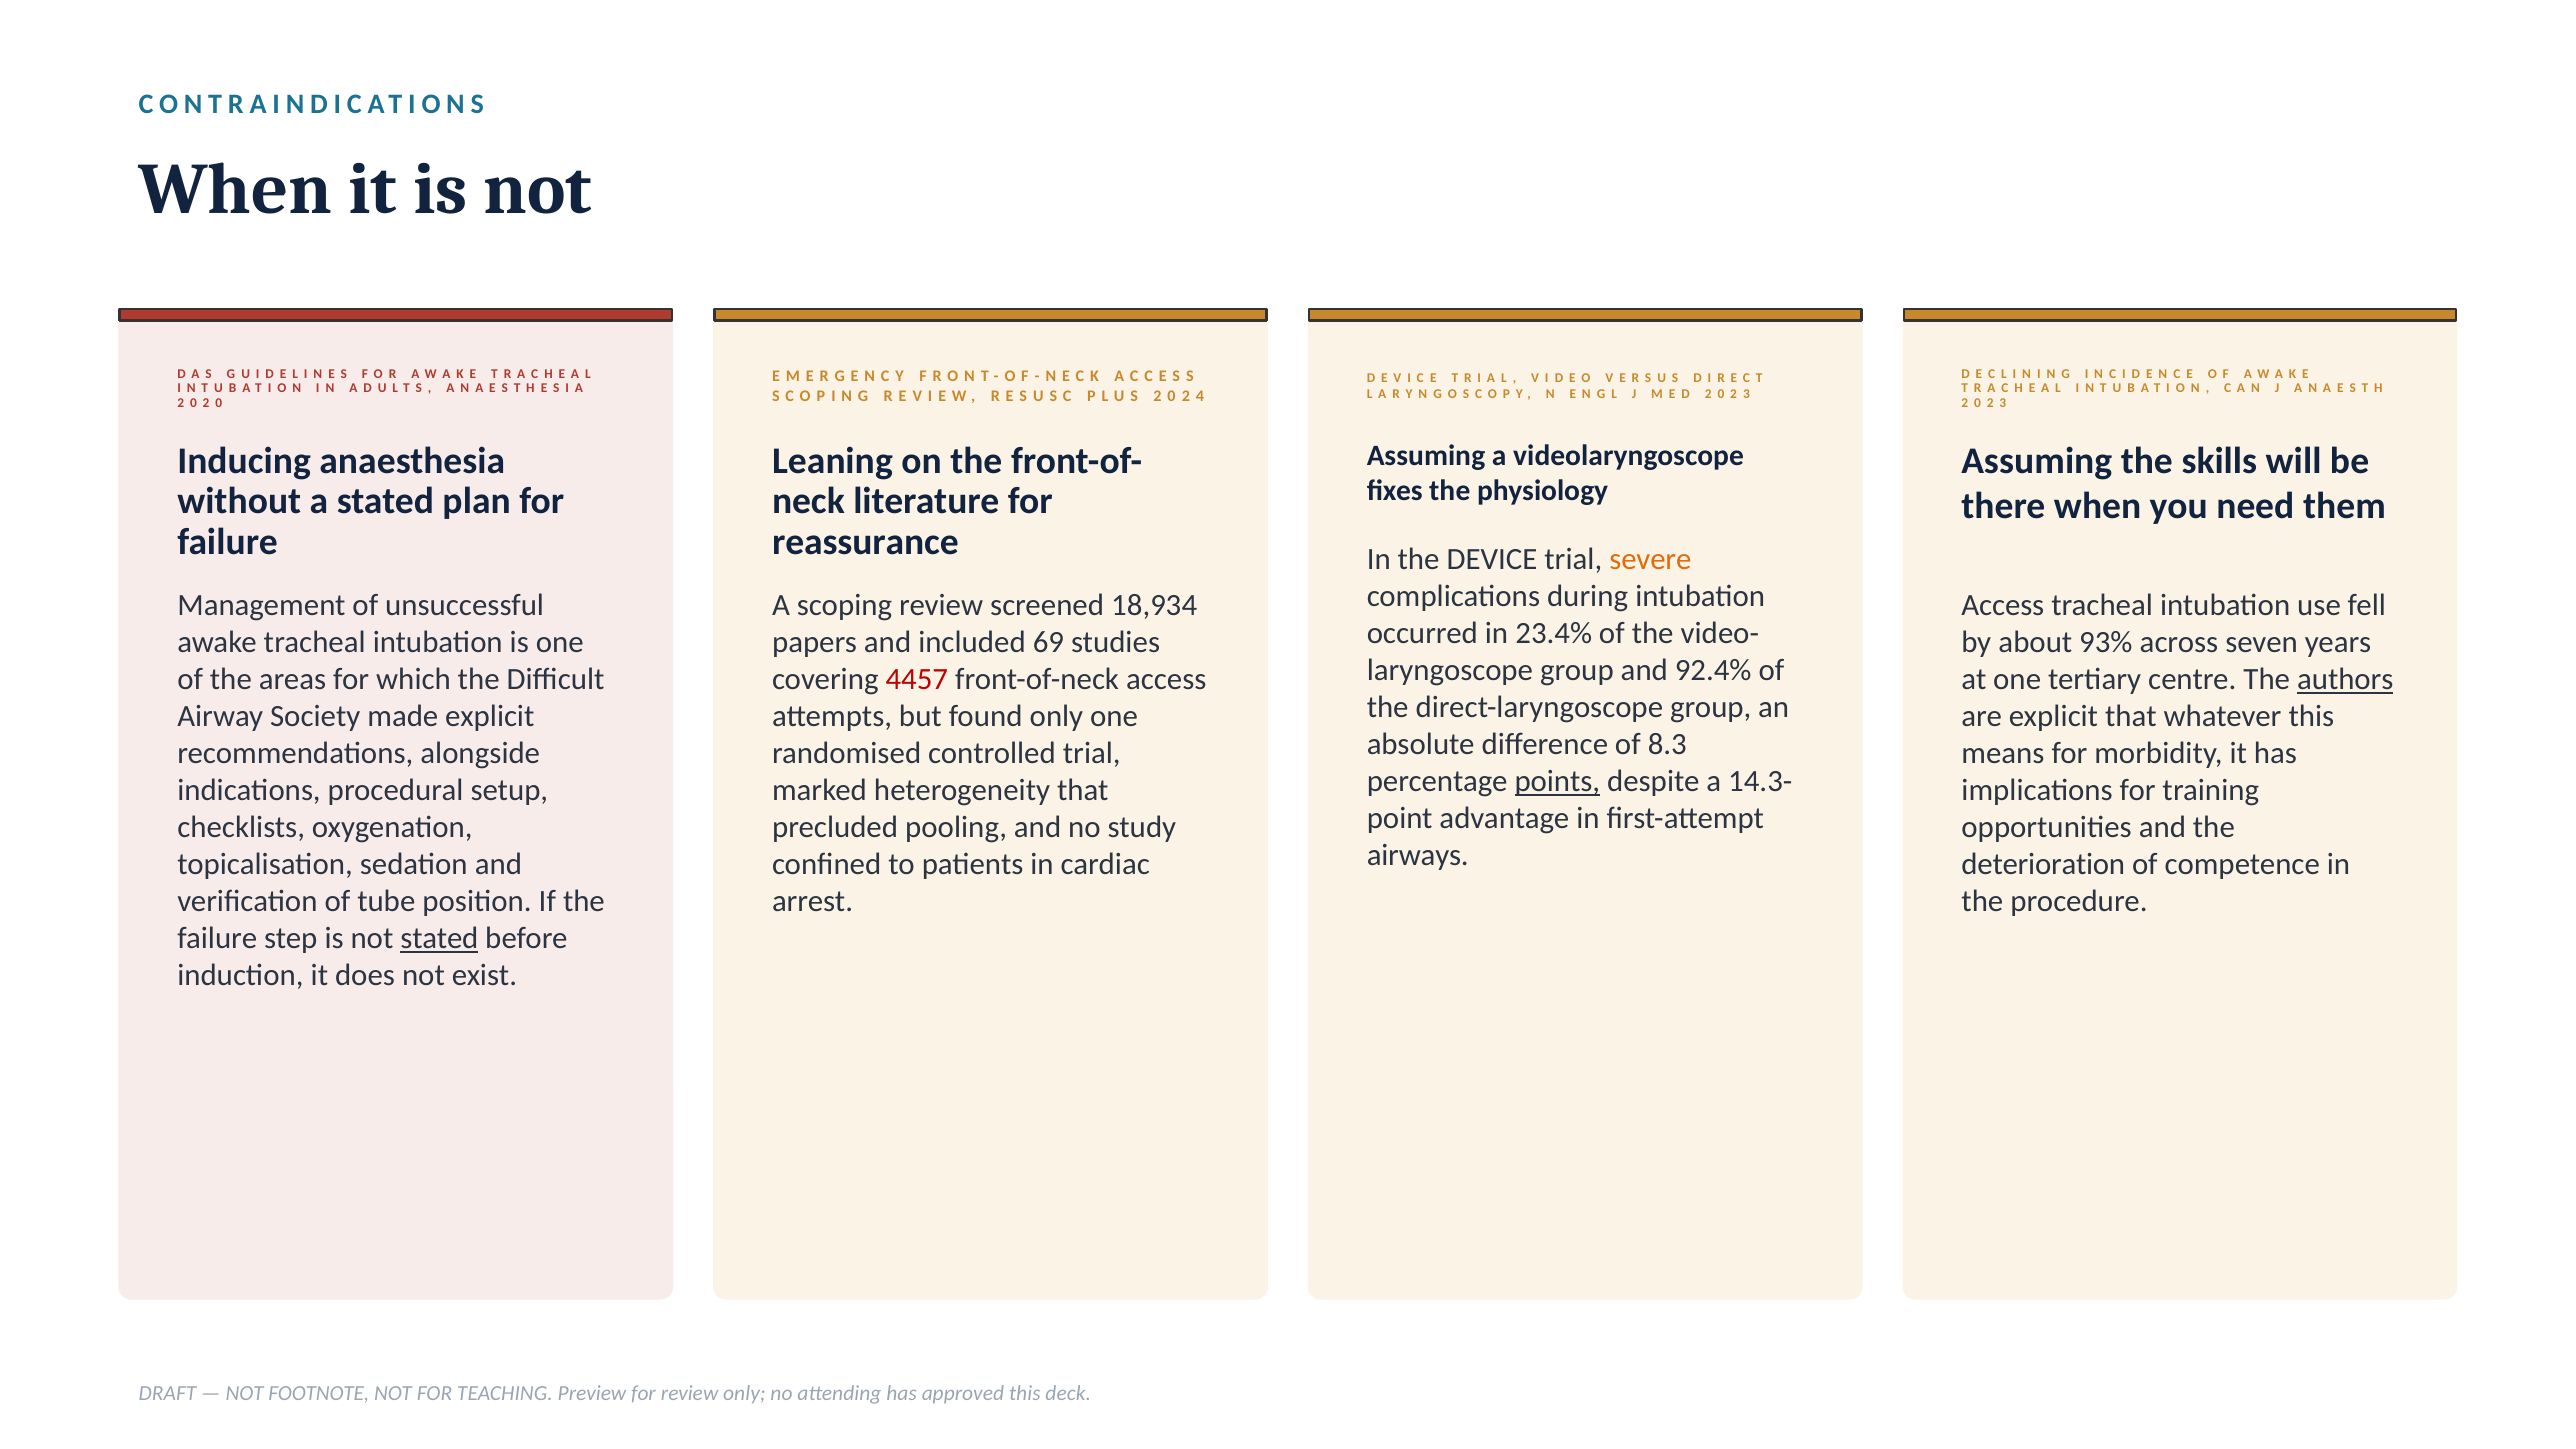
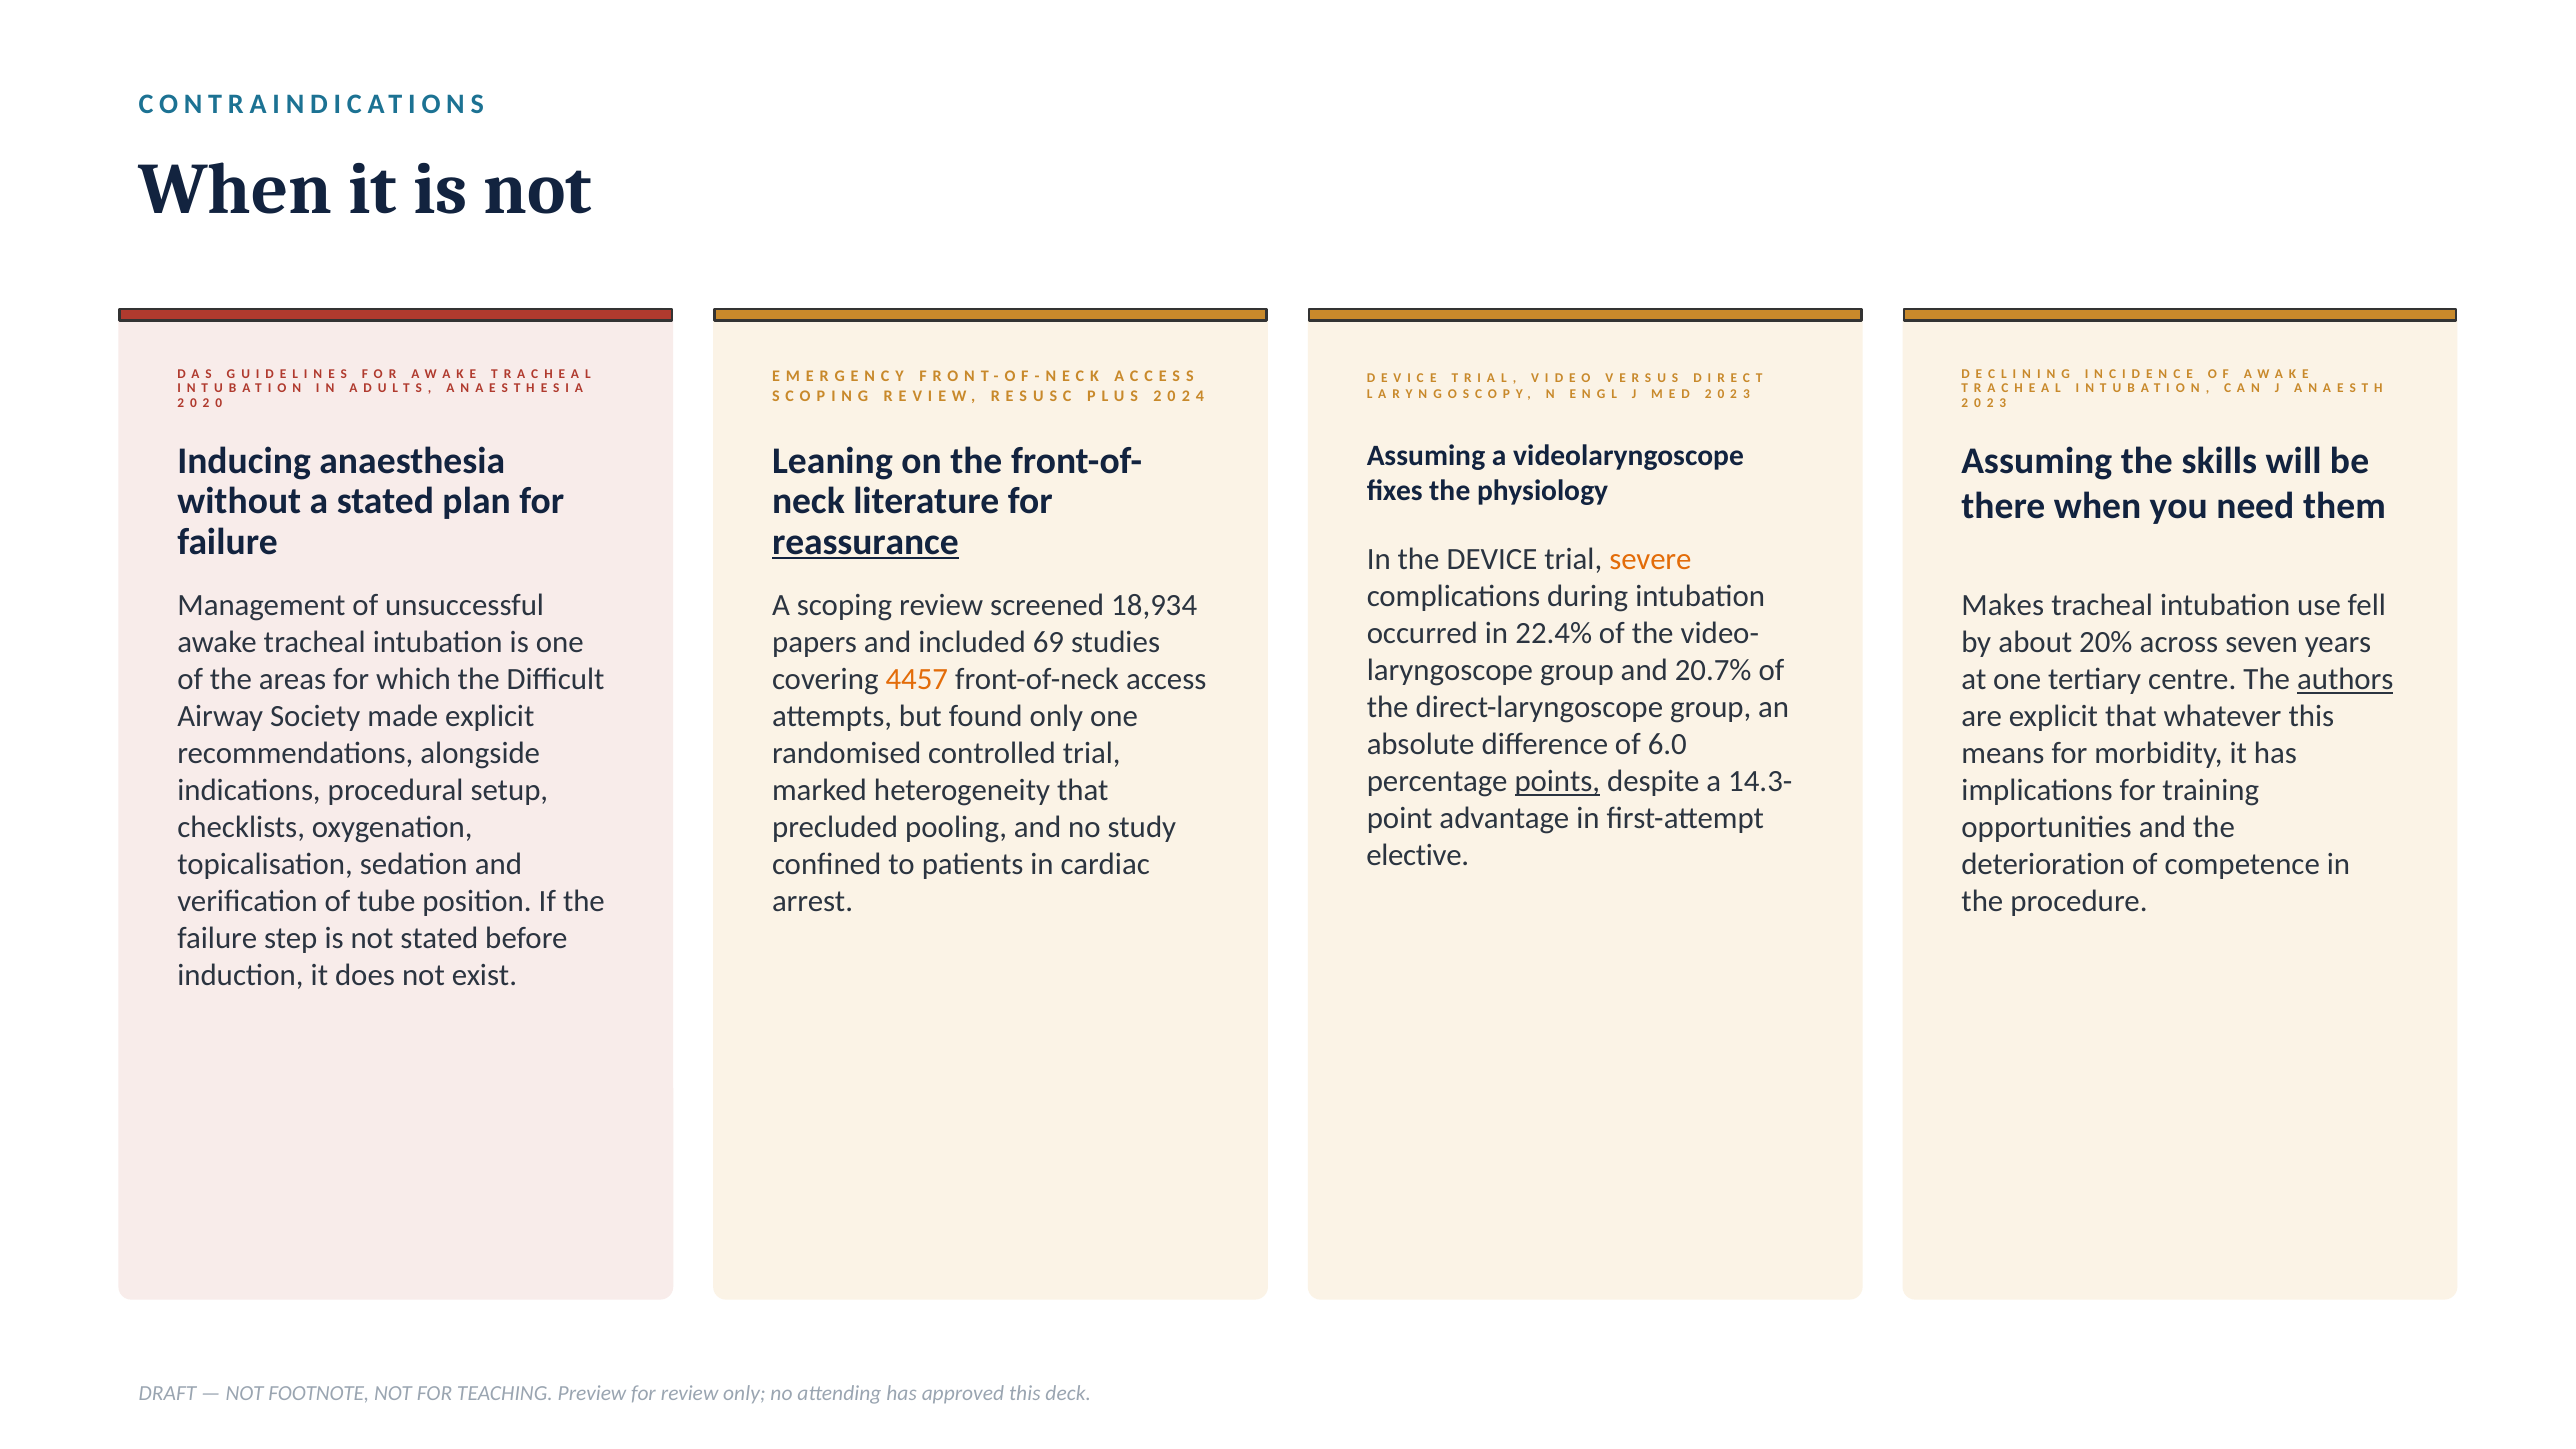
reassurance underline: none -> present (865, 542)
Access: Access -> Makes (2003, 605)
23.4%: 23.4% -> 22.4% (1554, 634)
93%: 93% -> 20% (2106, 642)
92.4%: 92.4% -> 20.7% (1713, 671)
4457 colour: red -> orange (917, 679)
8.3: 8.3 -> 6.0 (1667, 745)
airways: airways -> elective (1418, 856)
stated underline: present -> none (439, 939)
